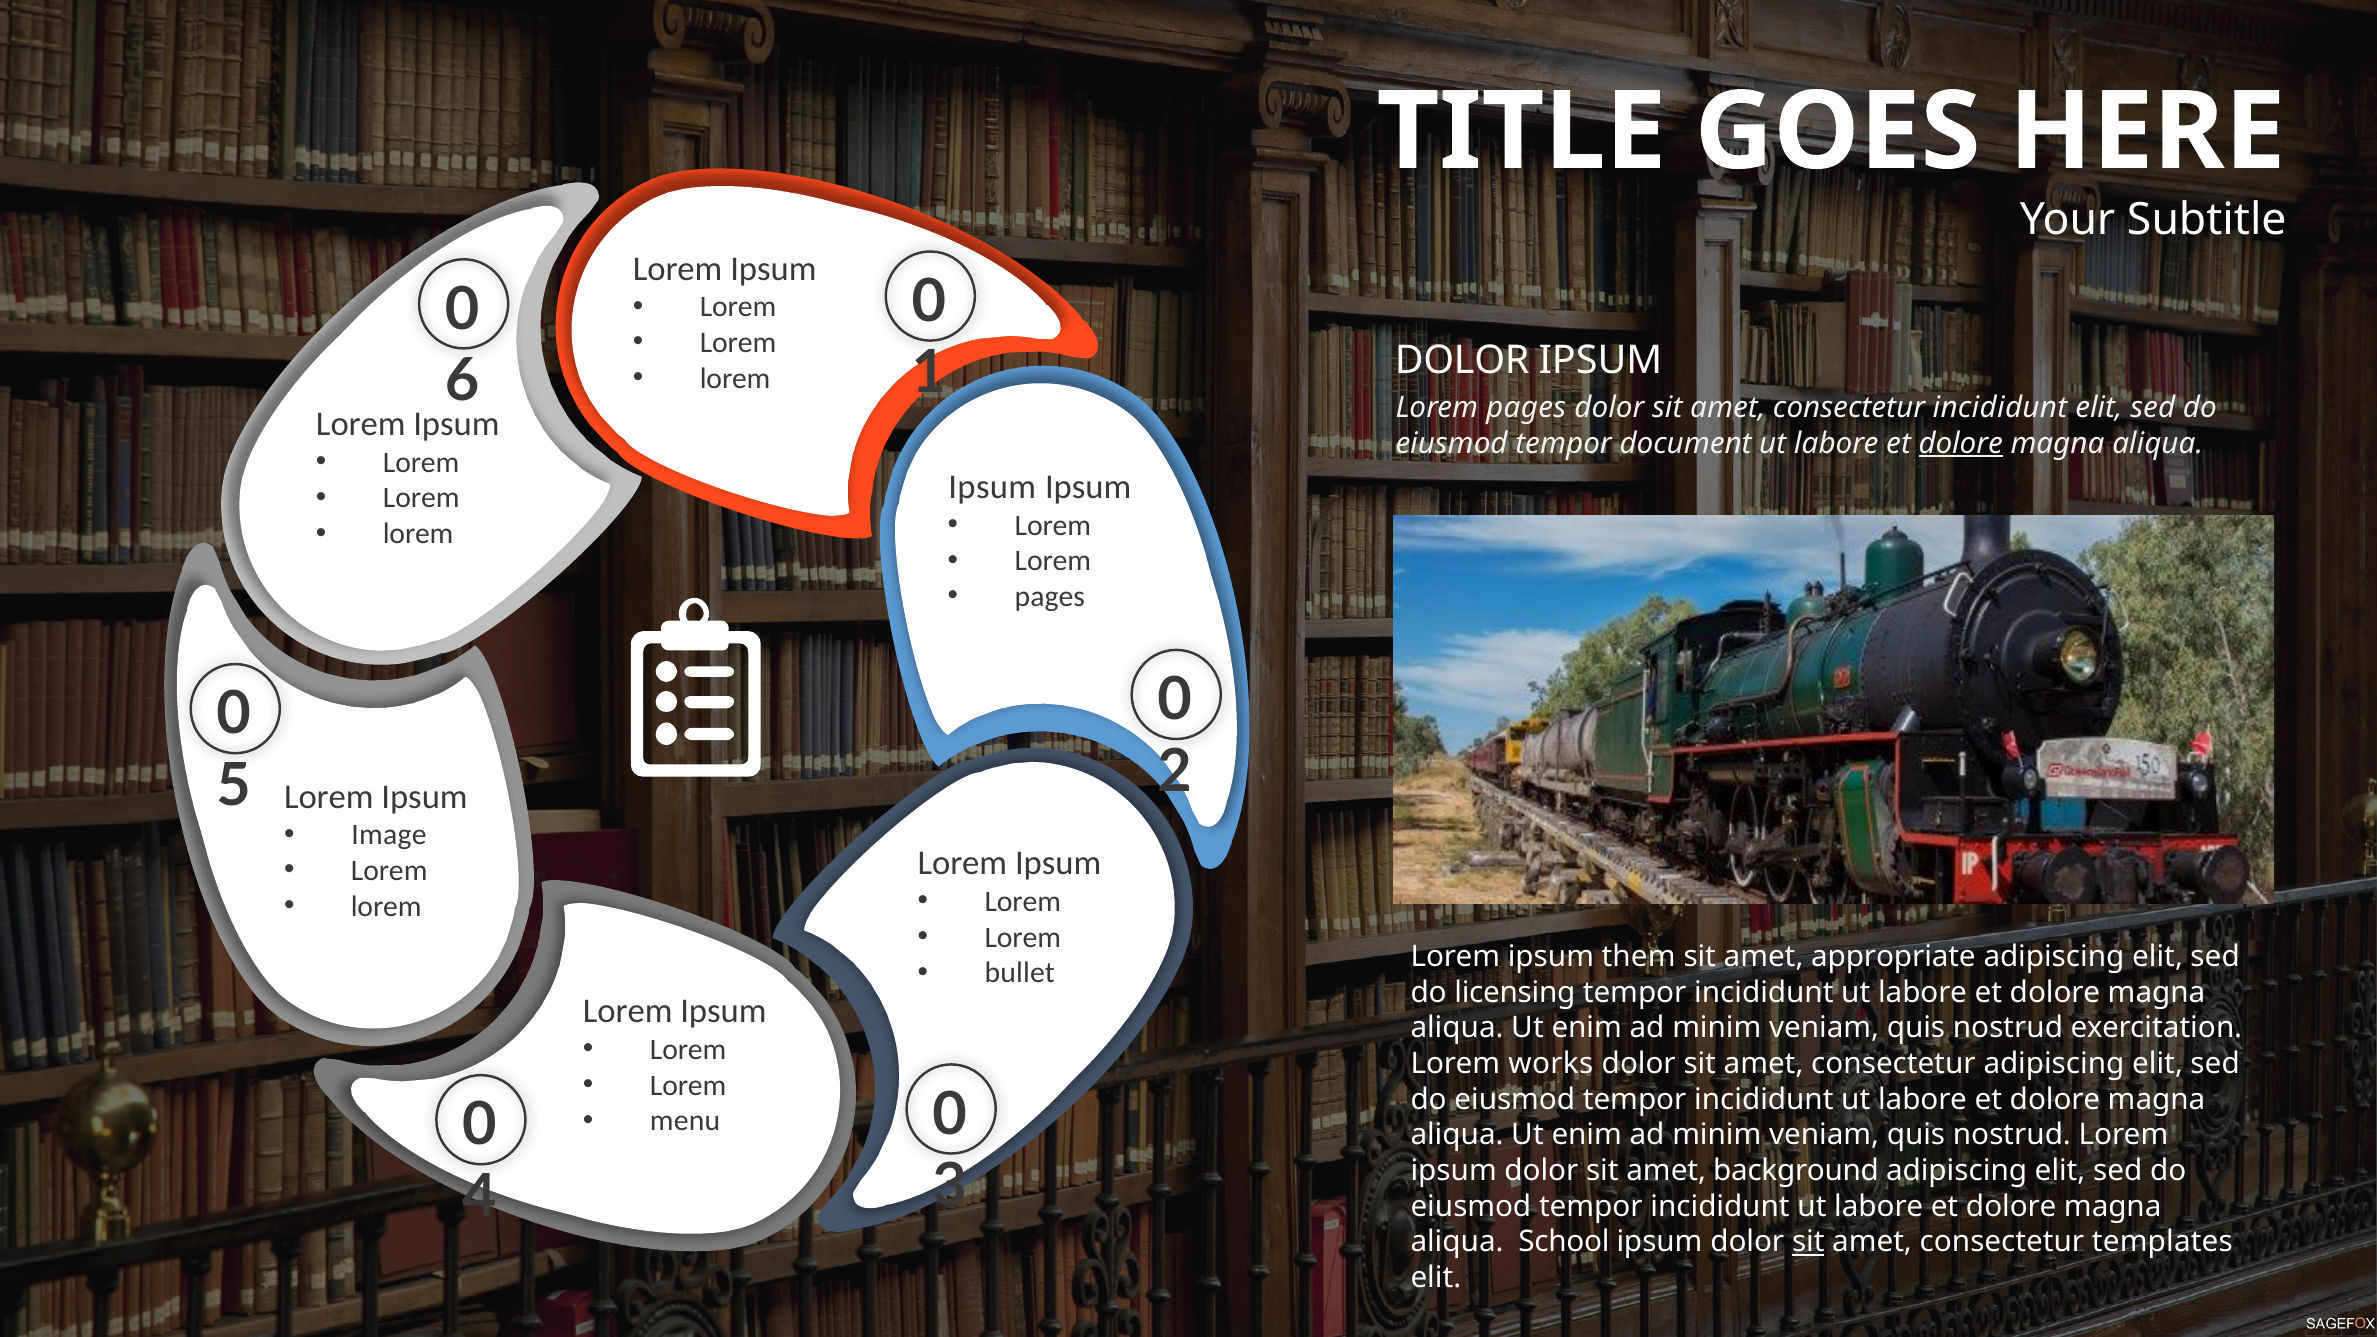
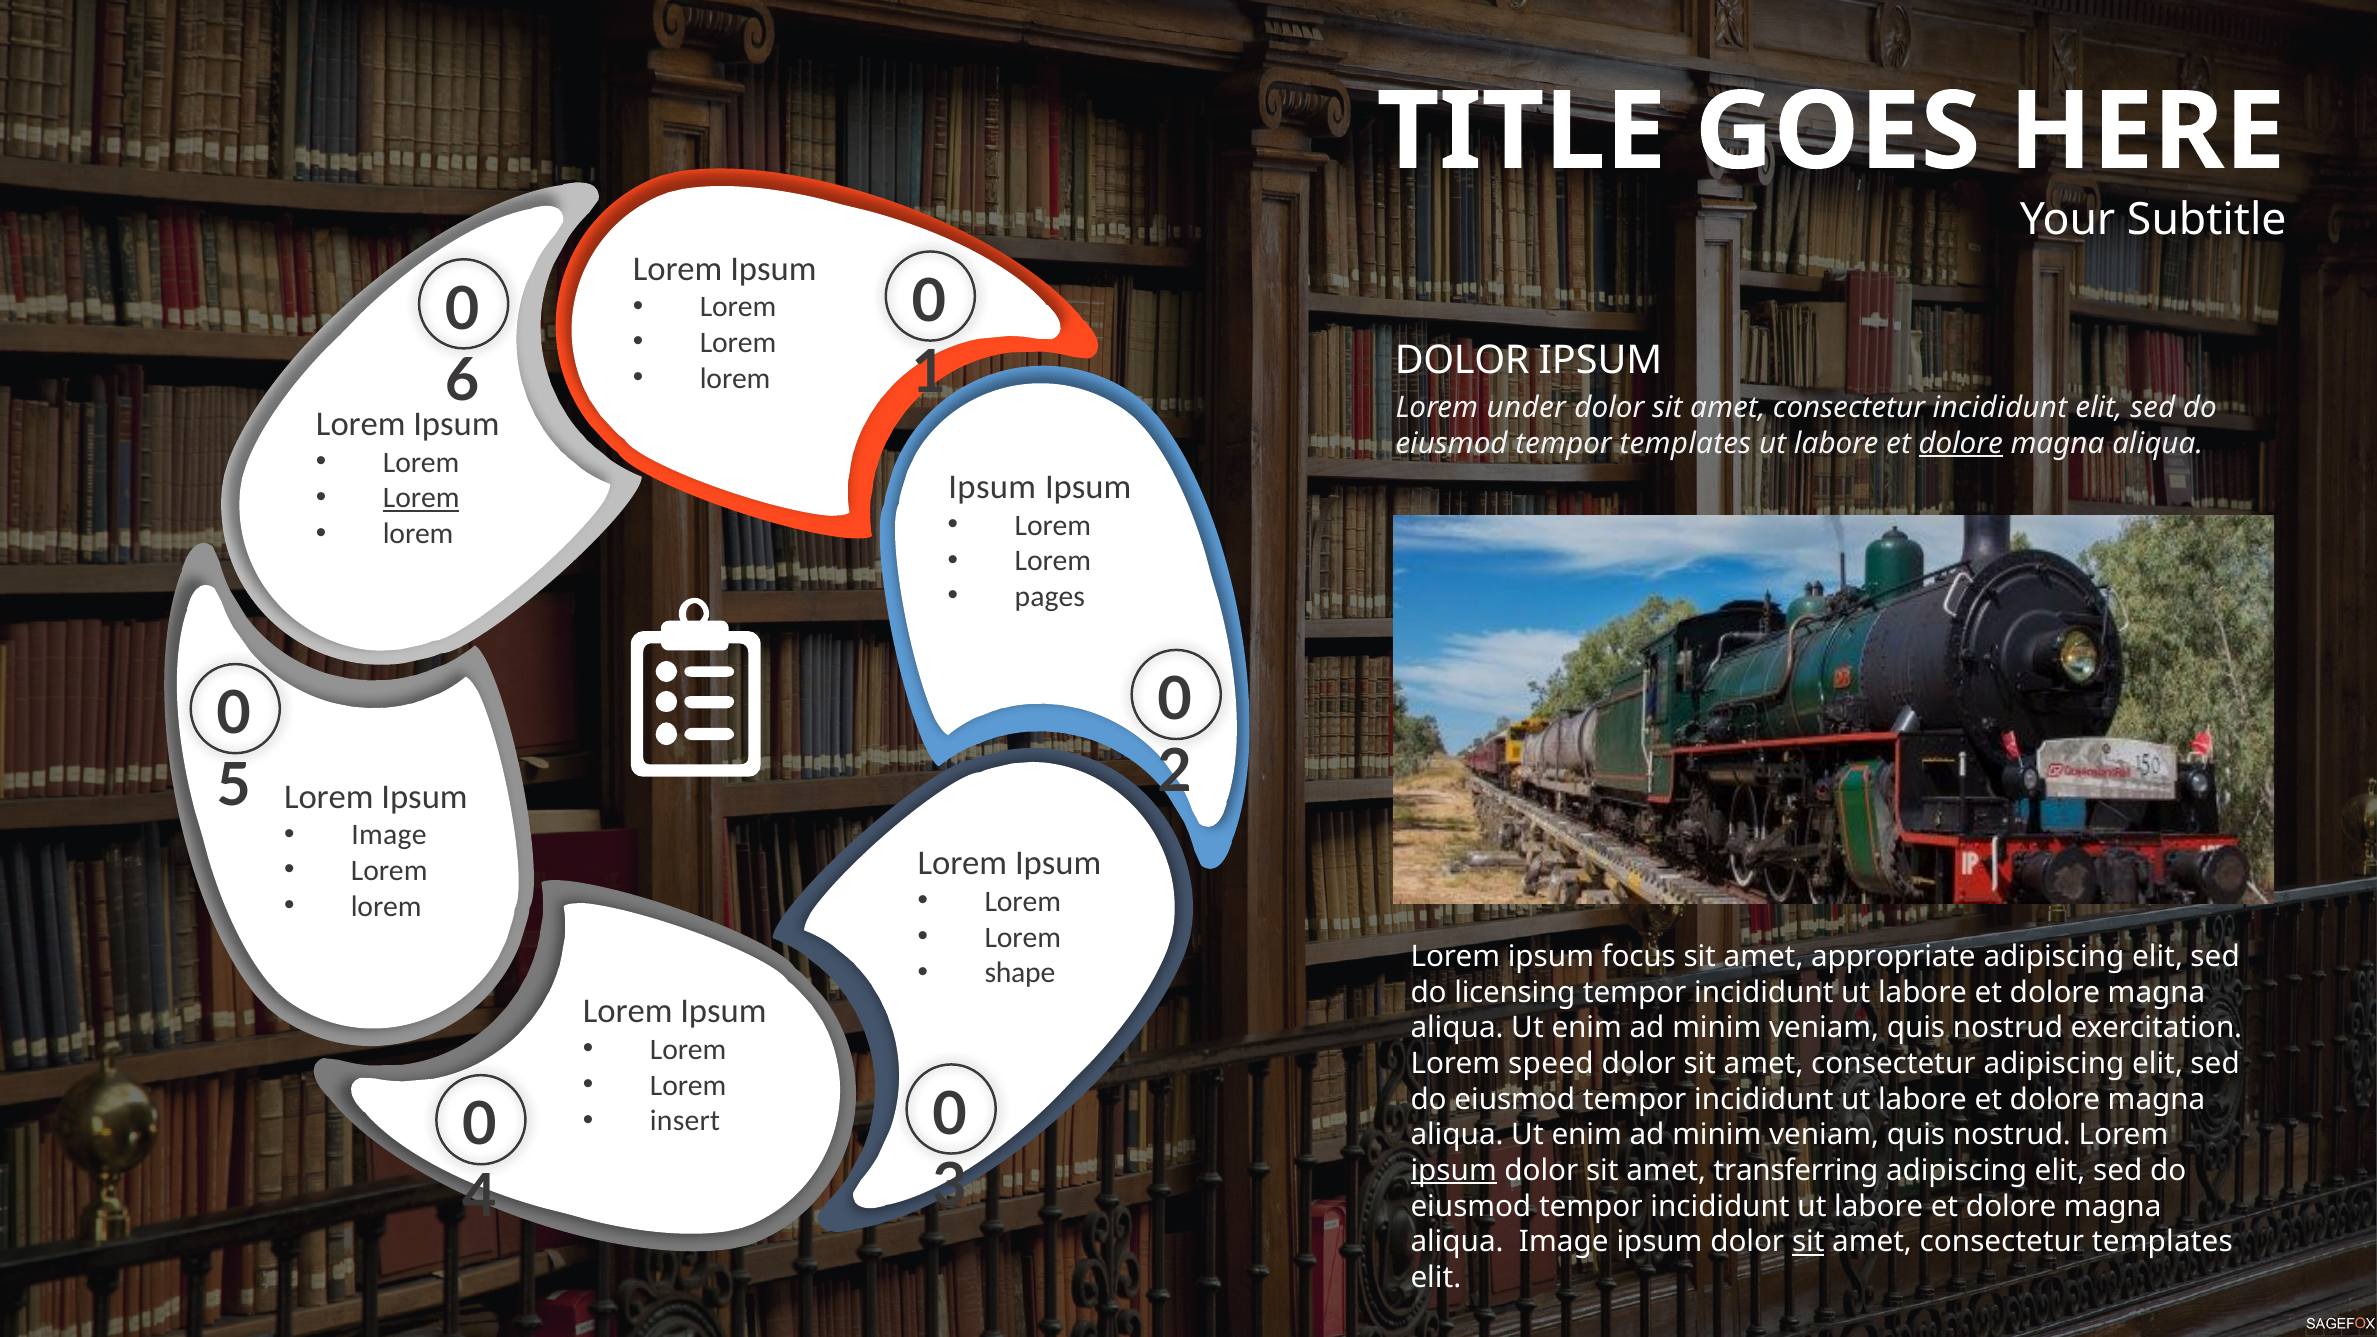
Lorem pages: pages -> under (1526, 408)
tempor document: document -> templates (1685, 443)
Lorem underline: none -> present (421, 498)
them: them -> focus (1639, 957)
bullet: bullet -> shape (1020, 973)
works: works -> speed (1551, 1064)
menu: menu -> insert (685, 1121)
ipsum underline: none -> present (1454, 1171)
background: background -> transferring (1796, 1171)
aliqua School: School -> Image (1564, 1242)
